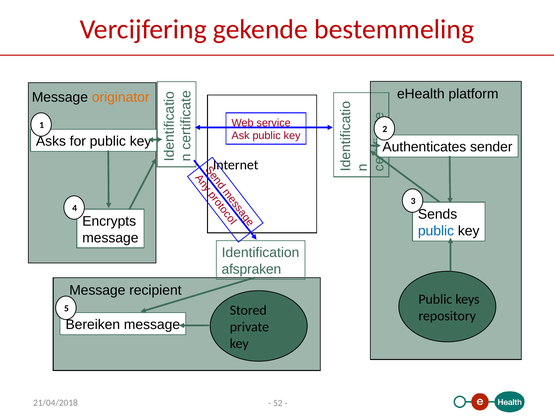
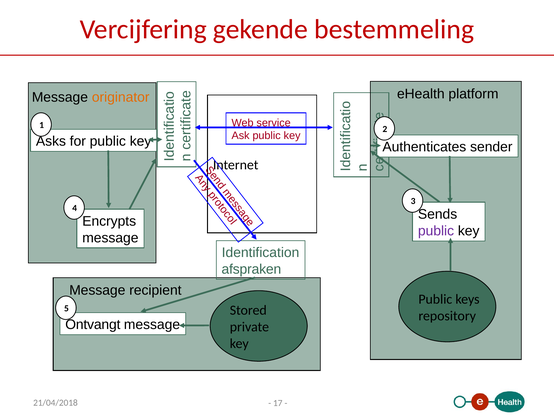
public colour: blue -> purple (436, 231)
Bereiken: Bereiken -> Ontvangt (93, 324)
52: 52 -> 17 (278, 403)
